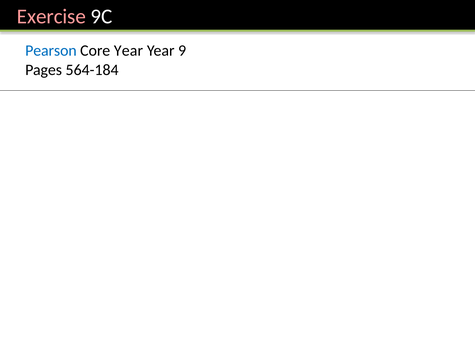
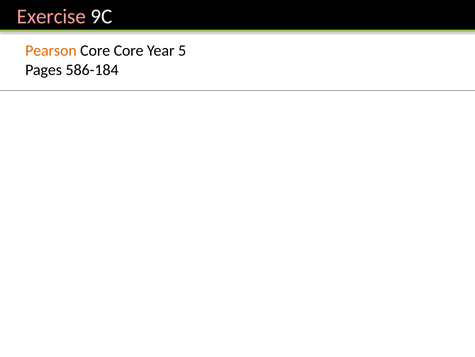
Pearson colour: blue -> orange (51, 51)
Core Year: Year -> Core (129, 51)
9: 9 -> 5 (182, 51)
564-184: 564-184 -> 586-184 (92, 70)
